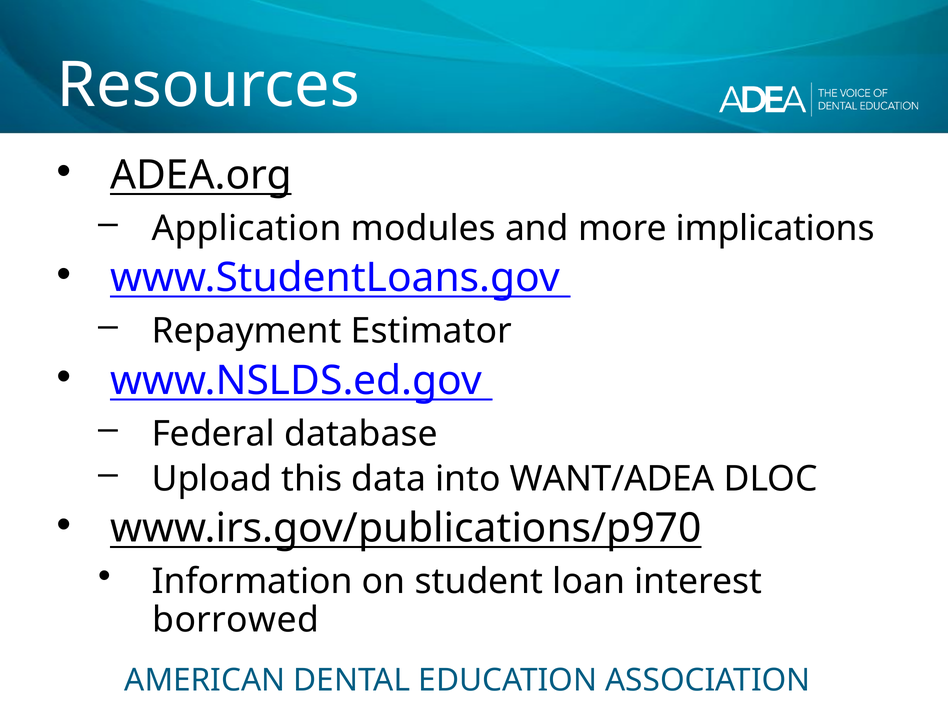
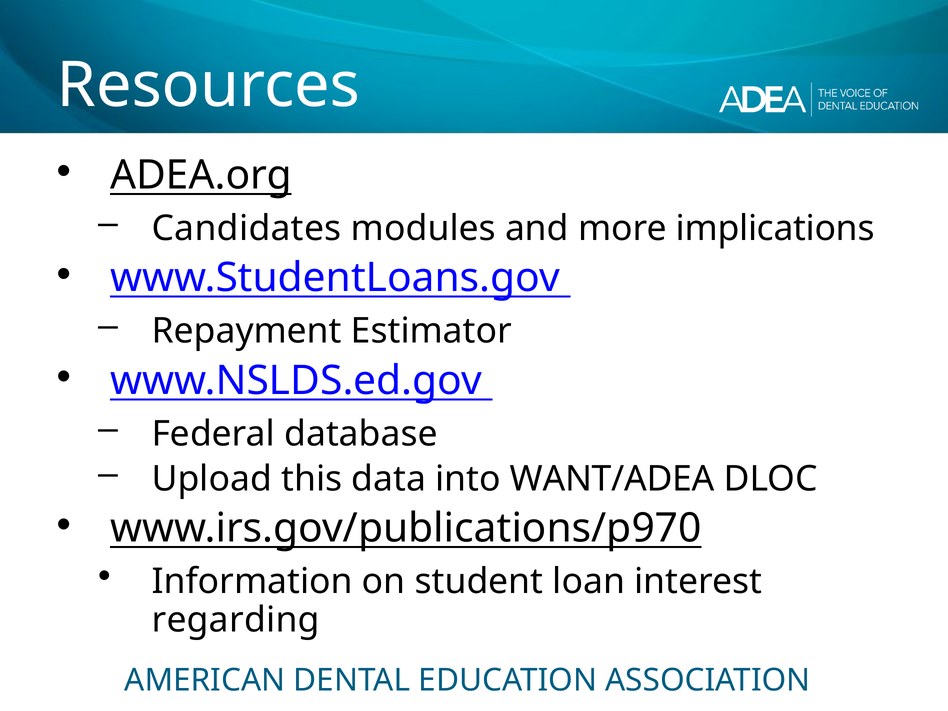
Application: Application -> Candidates (247, 228)
borrowed: borrowed -> regarding (236, 620)
